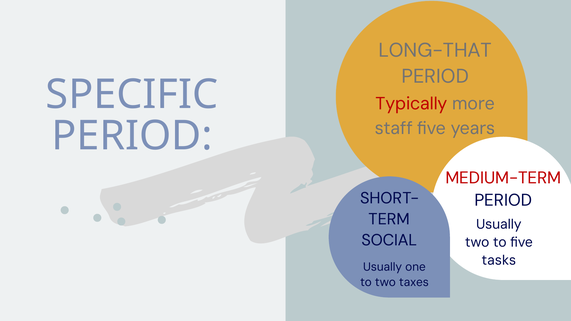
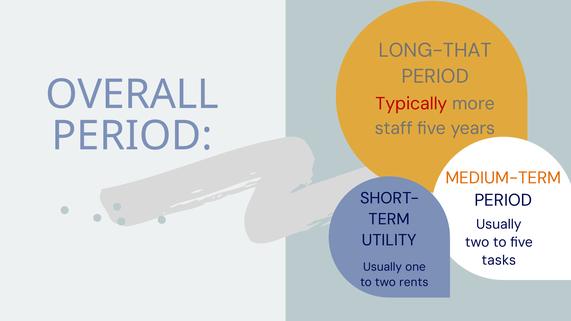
SPECIFIC: SPECIFIC -> OVERALL (132, 95)
MEDIUM-TERM colour: red -> orange (503, 178)
SOCIAL: SOCIAL -> UTILITY (389, 240)
taxes: taxes -> rents (414, 282)
